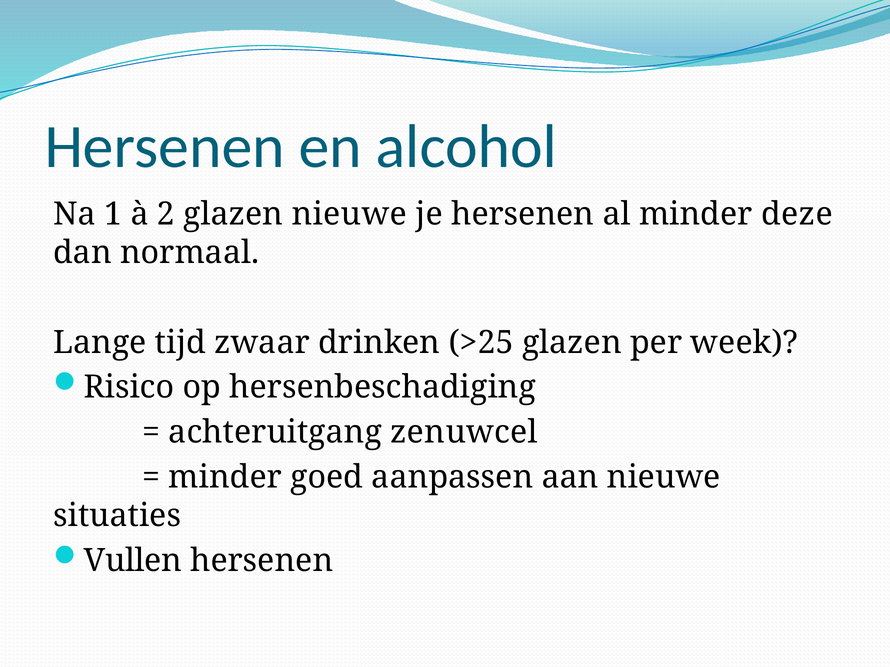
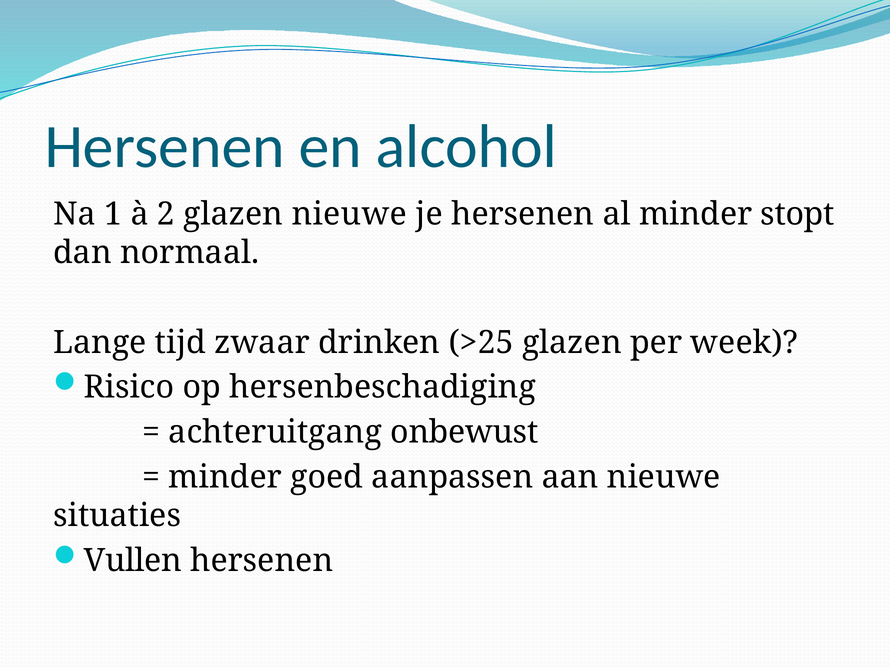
deze: deze -> stopt (797, 214)
zenuwcel: zenuwcel -> onbewust (464, 433)
